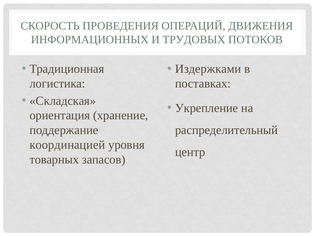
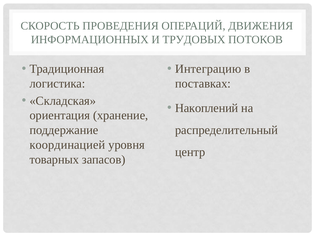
Издержками: Издержками -> Интеграцию (208, 69)
Укрепление: Укрепление -> Накоплений (207, 108)
